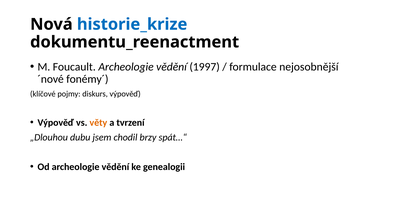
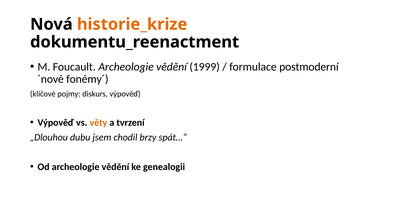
historie_krize colour: blue -> orange (132, 24)
1997: 1997 -> 1999 (205, 67)
nejosobnější: nejosobnější -> postmoderní (309, 67)
